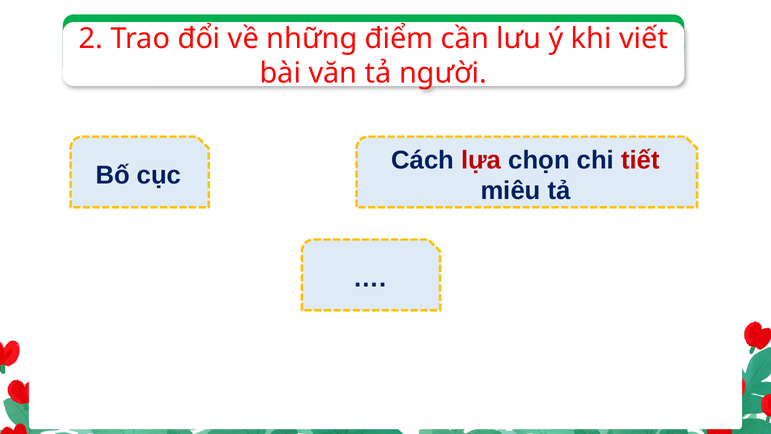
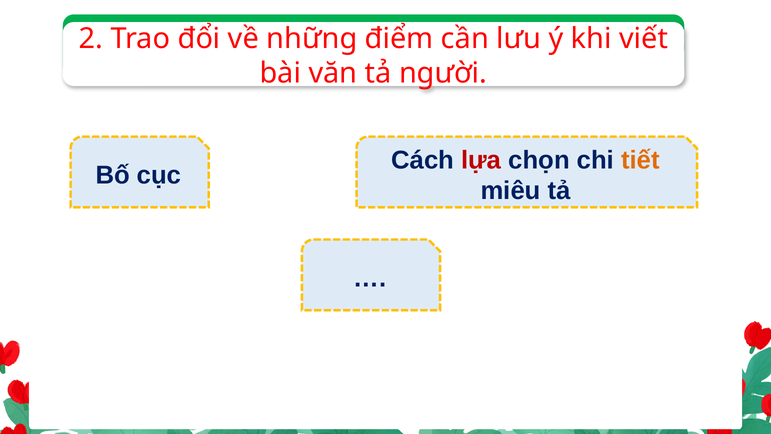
tiết colour: red -> orange (640, 160)
